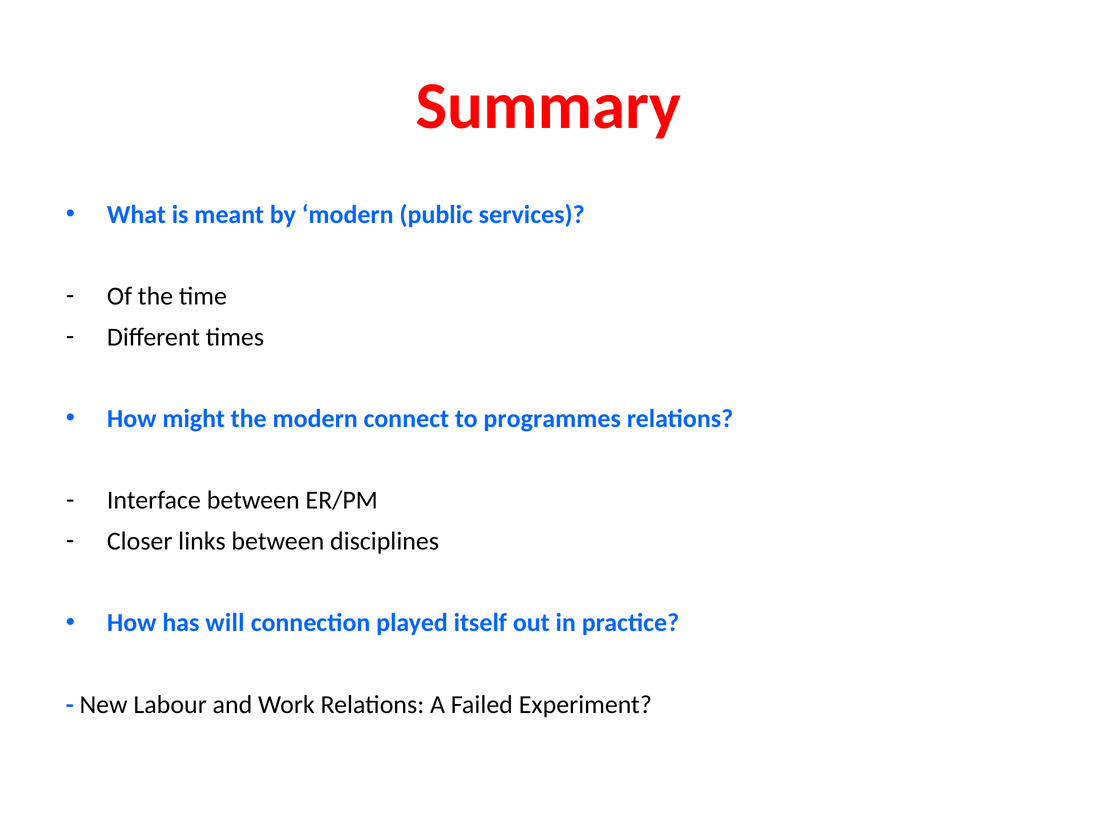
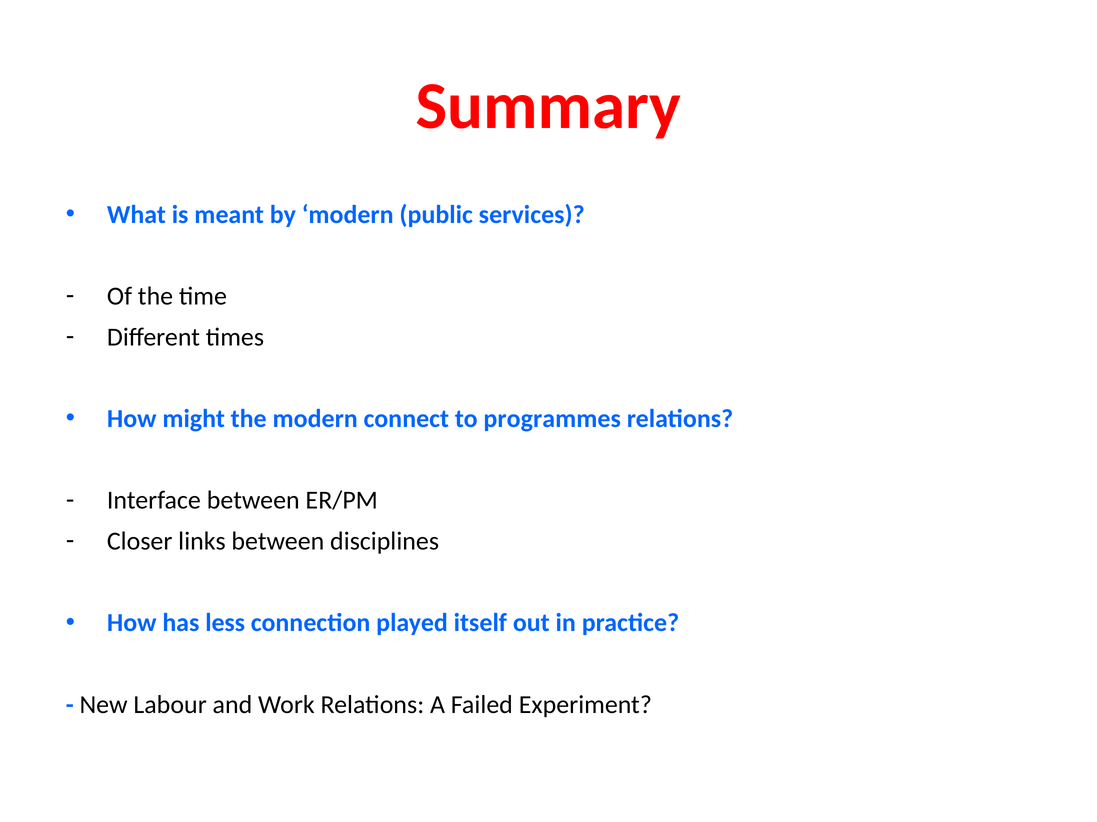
will: will -> less (225, 623)
